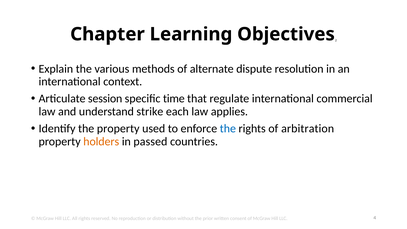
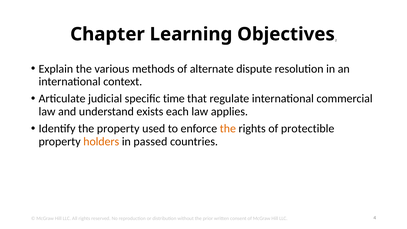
session: session -> judicial (105, 99)
strike: strike -> exists (150, 112)
the colour: blue -> orange (228, 129)
arbitration: arbitration -> protectible (308, 129)
